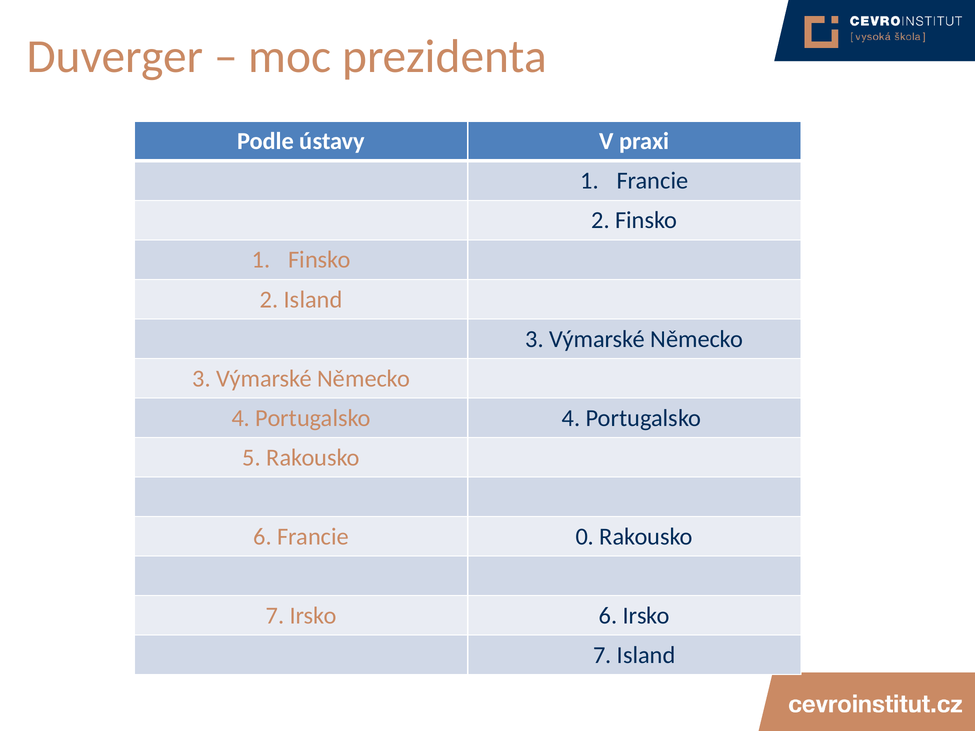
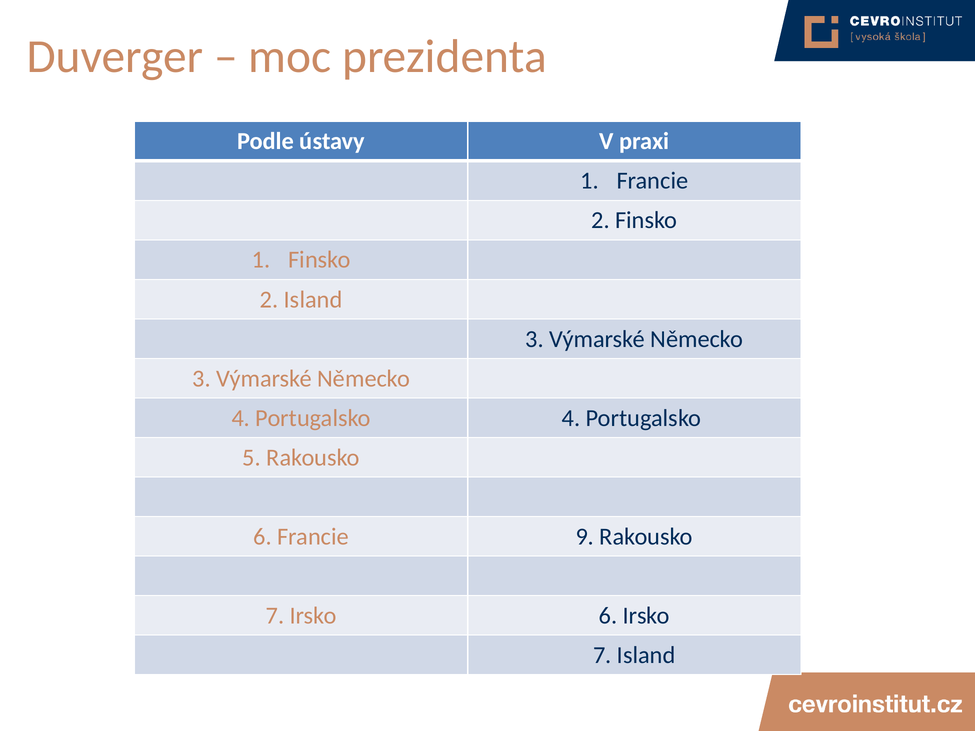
0: 0 -> 9 (585, 537)
